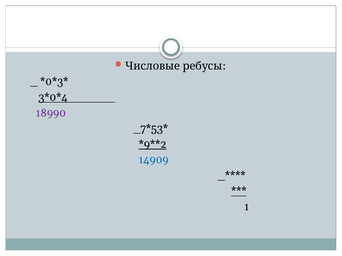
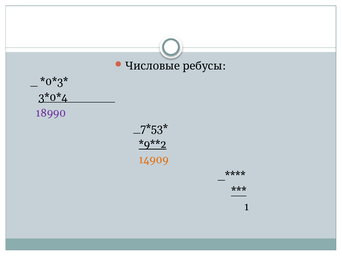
14909 colour: blue -> orange (154, 160)
